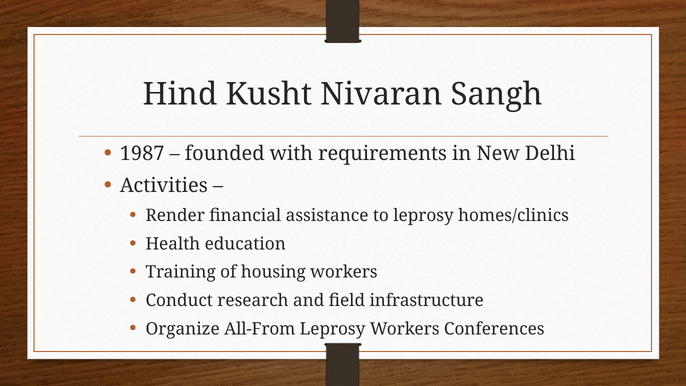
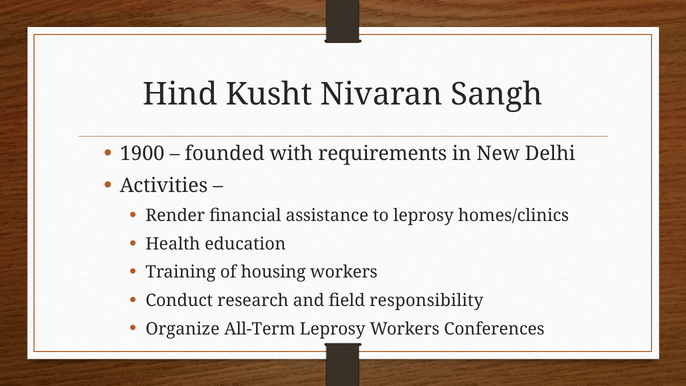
1987: 1987 -> 1900 (142, 153)
infrastructure: infrastructure -> responsibility (426, 300)
All-From: All-From -> All-Term (260, 329)
